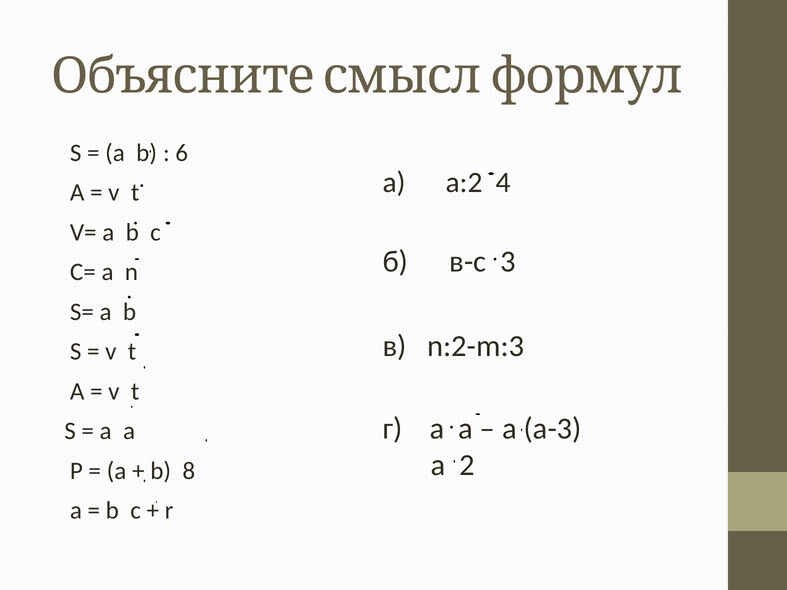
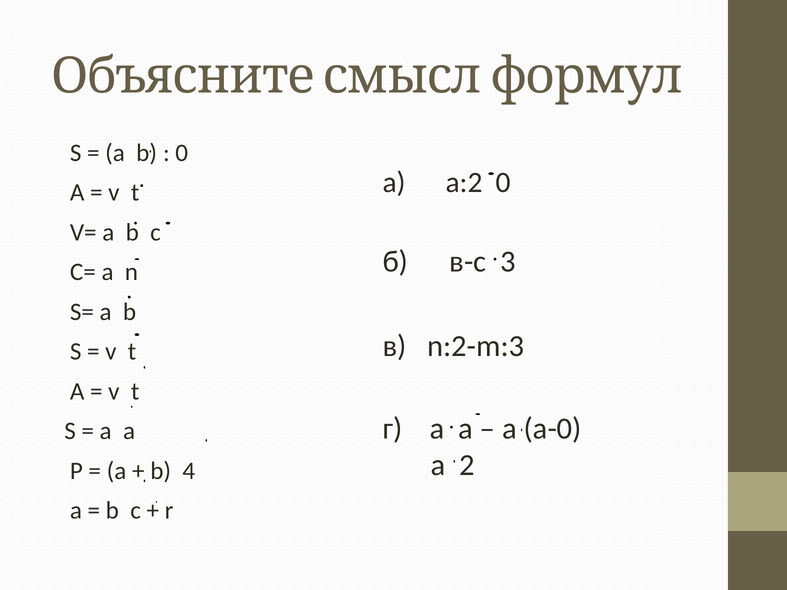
6: 6 -> 0 (182, 153)
a:2 4: 4 -> 0 (503, 183)
а-3: а-3 -> а-0 (553, 429)
8: 8 -> 4 (189, 471)
